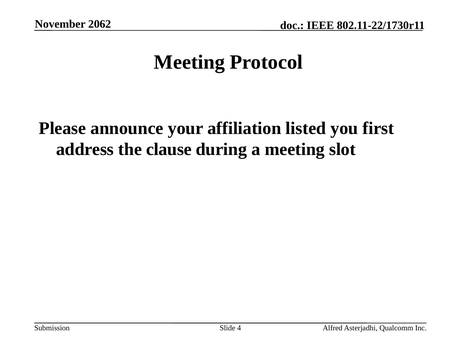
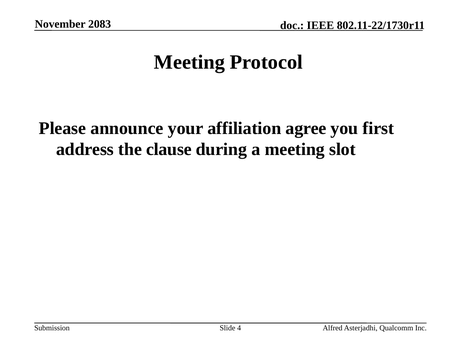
2062: 2062 -> 2083 (100, 24)
listed: listed -> agree (306, 128)
